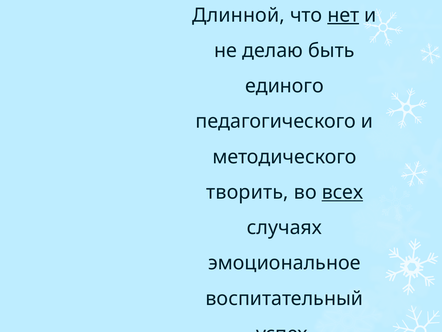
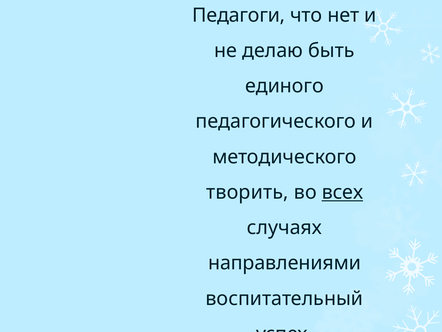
Длинной: Длинной -> Педагоги (239, 15)
нет underline: present -> none (343, 15)
эмоциональное: эмоциональное -> направлениями (284, 263)
